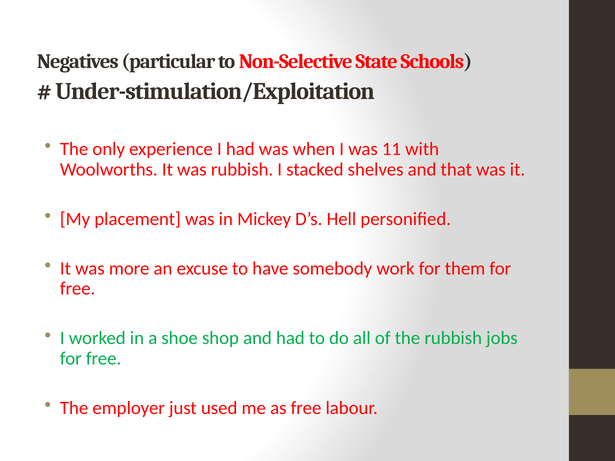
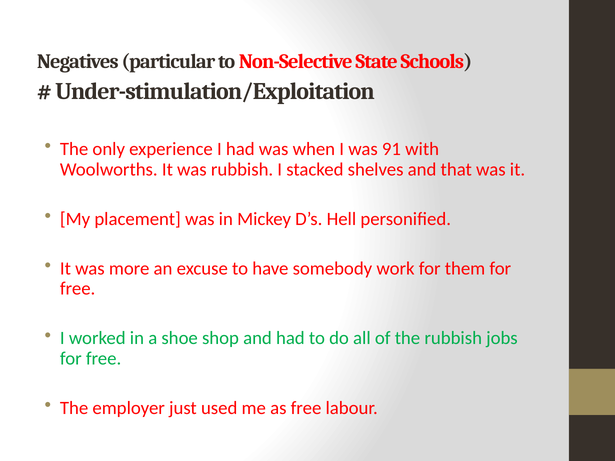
11: 11 -> 91 (391, 149)
